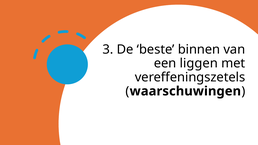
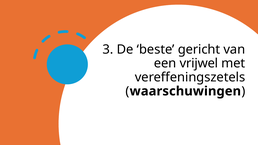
binnen: binnen -> gericht (199, 49)
liggen: liggen -> vrijwel (199, 63)
